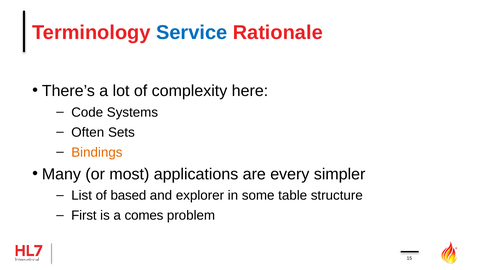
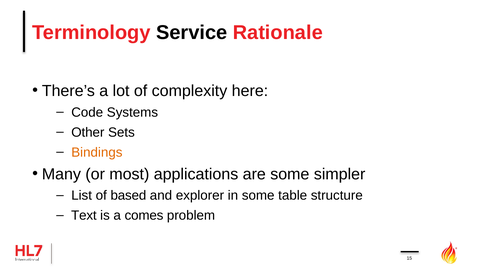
Service colour: blue -> black (192, 33)
Often: Often -> Other (88, 132)
are every: every -> some (290, 174)
First: First -> Text (84, 216)
